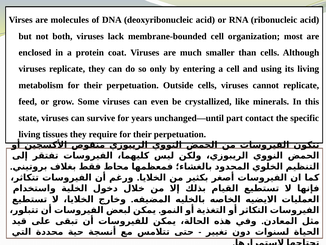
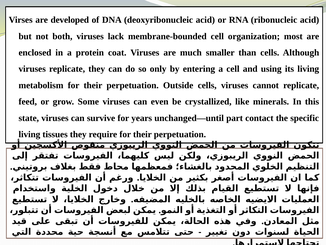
molecules: molecules -> developed (70, 20)
